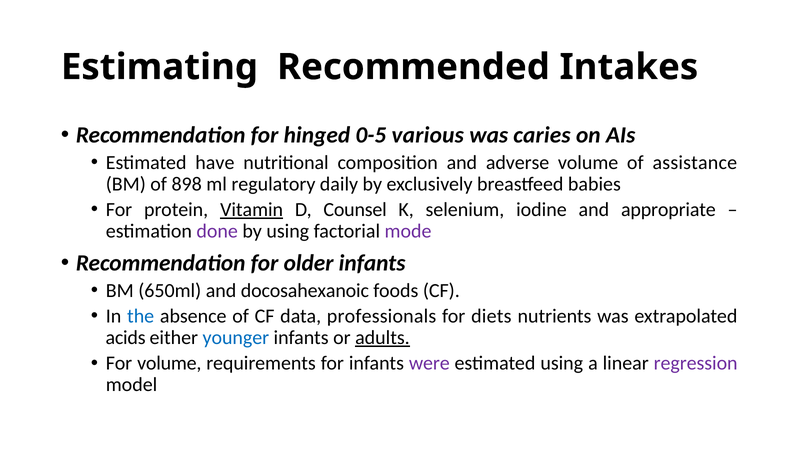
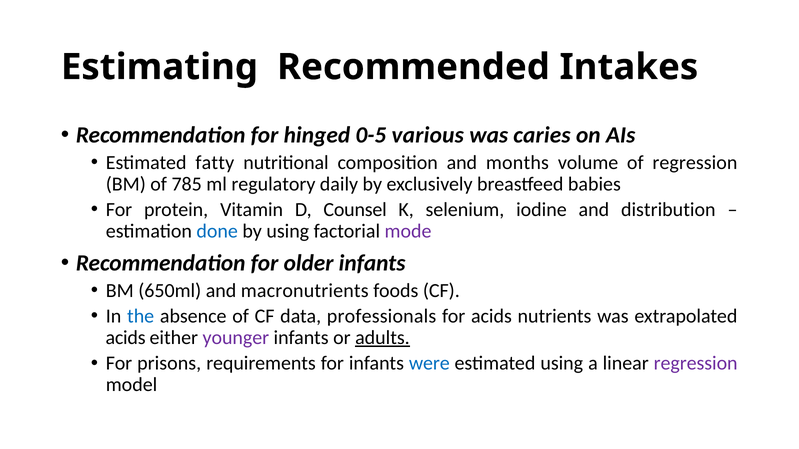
have: have -> fatty (215, 163)
adverse: adverse -> months (517, 163)
of assistance: assistance -> regression (695, 163)
898: 898 -> 785 (187, 184)
Vitamin underline: present -> none (252, 210)
appropriate: appropriate -> distribution (668, 210)
done colour: purple -> blue (217, 231)
docosahexanoic: docosahexanoic -> macronutrients (305, 291)
for diets: diets -> acids (491, 316)
younger colour: blue -> purple (236, 338)
For volume: volume -> prisons (169, 364)
were colour: purple -> blue (429, 364)
